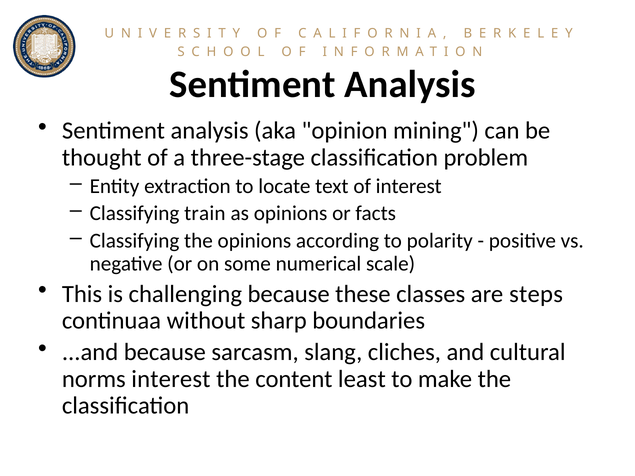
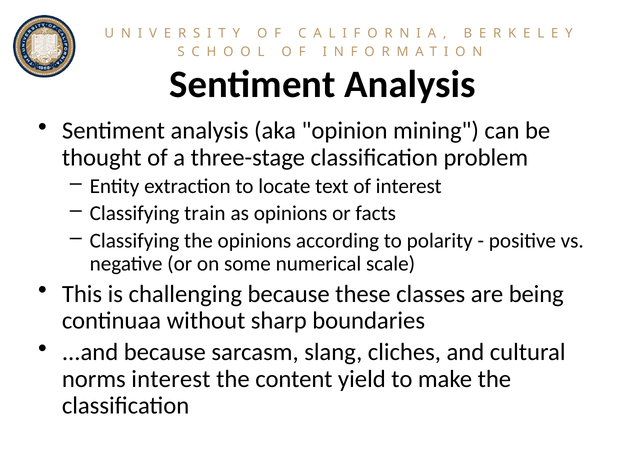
steps: steps -> being (536, 294)
least: least -> yield (362, 379)
